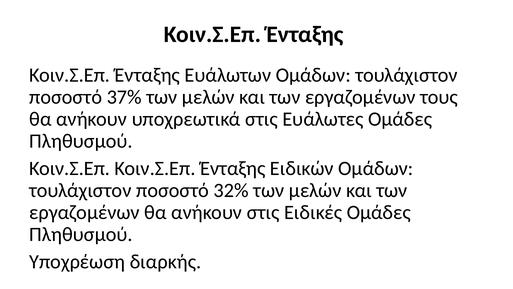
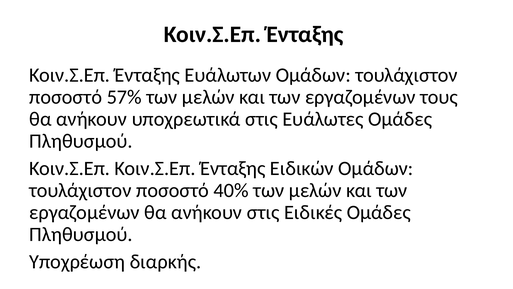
37%: 37% -> 57% (124, 97)
32%: 32% -> 40% (231, 190)
